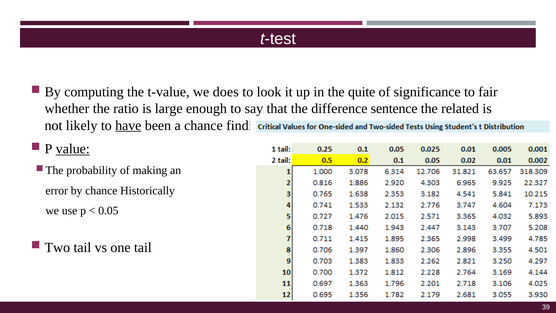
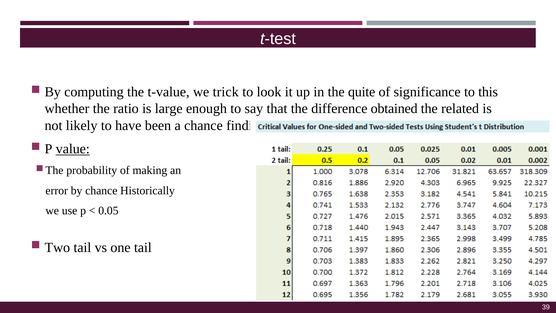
does: does -> trick (226, 92)
fair: fair -> this (488, 92)
sentence: sentence -> obtained (394, 109)
have underline: present -> none (128, 125)
